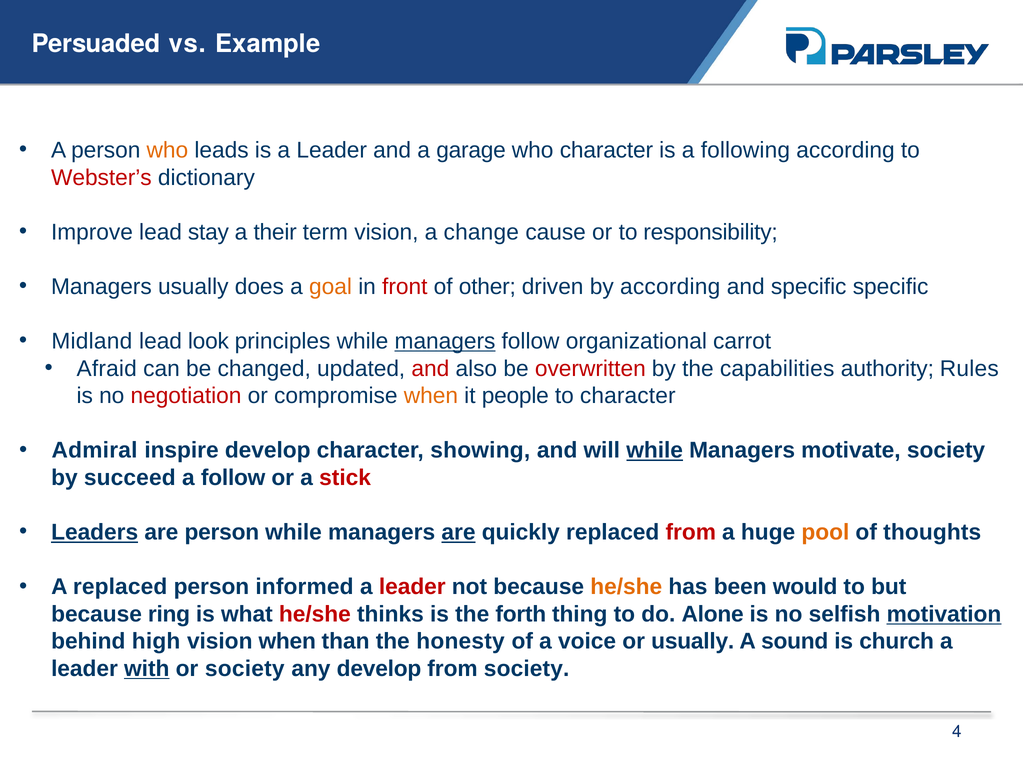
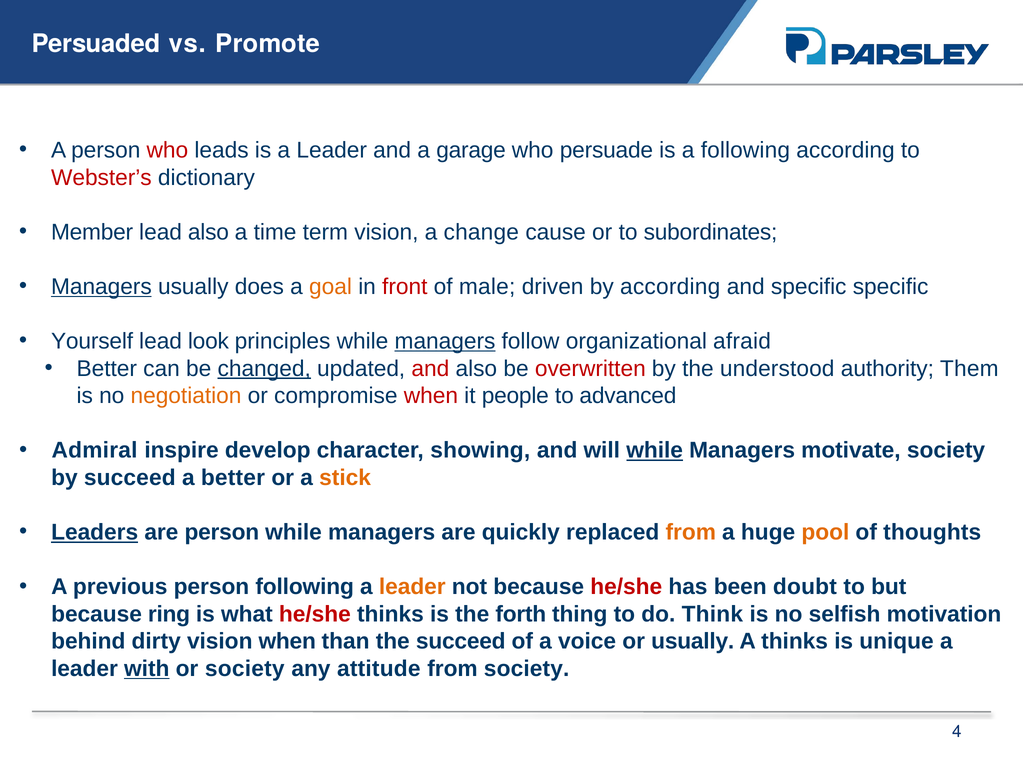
Example: Example -> Promote (268, 44)
who colour: orange -> red (167, 150)
who character: character -> persuade (606, 150)
Improve: Improve -> Member (92, 232)
lead stay: stay -> also (208, 232)
their: their -> time (275, 232)
responsibility: responsibility -> subordinates (711, 232)
Managers underline: none -> present (101, 286)
other: other -> male (487, 286)
Midland: Midland -> Yourself (92, 341)
carrot: carrot -> afraid (742, 341)
Afraid: Afraid -> Better (107, 368)
changed underline: none -> present (264, 368)
capabilities: capabilities -> understood (777, 368)
Rules: Rules -> Them (969, 368)
negotiation colour: red -> orange (186, 395)
when colour: orange -> red (431, 395)
to character: character -> advanced (628, 395)
a follow: follow -> better (233, 477)
stick colour: red -> orange (345, 477)
are underline: present -> none (458, 532)
from colour: red -> orange (691, 532)
A replaced: replaced -> previous (120, 586)
person informed: informed -> following (305, 586)
leader colour: red -> orange (412, 586)
he/she colour: orange -> red (626, 586)
would: would -> doubt (805, 586)
Alone: Alone -> Think (712, 614)
motivation underline: present -> none (944, 614)
high: high -> dirty (156, 641)
the honesty: honesty -> succeed (461, 641)
A sound: sound -> thinks (795, 641)
church: church -> unique (897, 641)
any develop: develop -> attitude (379, 668)
